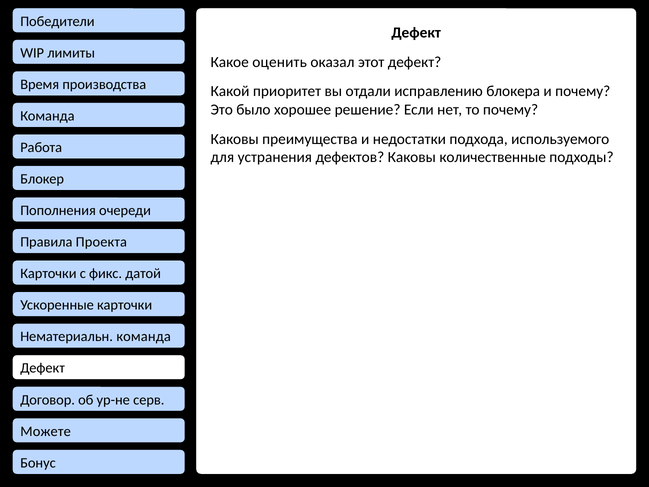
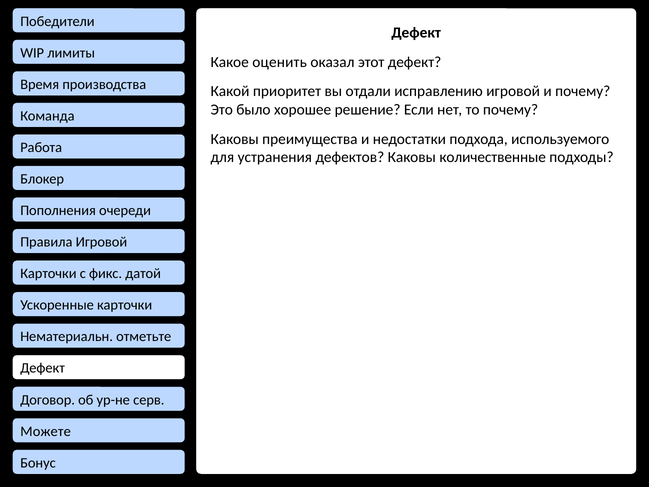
исправлению блокера: блокера -> игровой (513, 91)
Правила Проекта: Проекта -> Игровой (101, 242)
Нематериальн команда: команда -> отметьте (144, 337)
